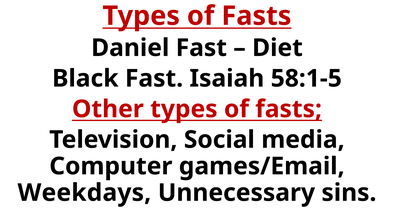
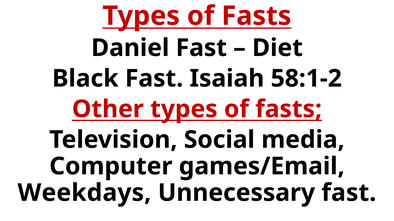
58:1-5: 58:1-5 -> 58:1-2 (306, 79)
Unnecessary sins: sins -> fast (349, 193)
